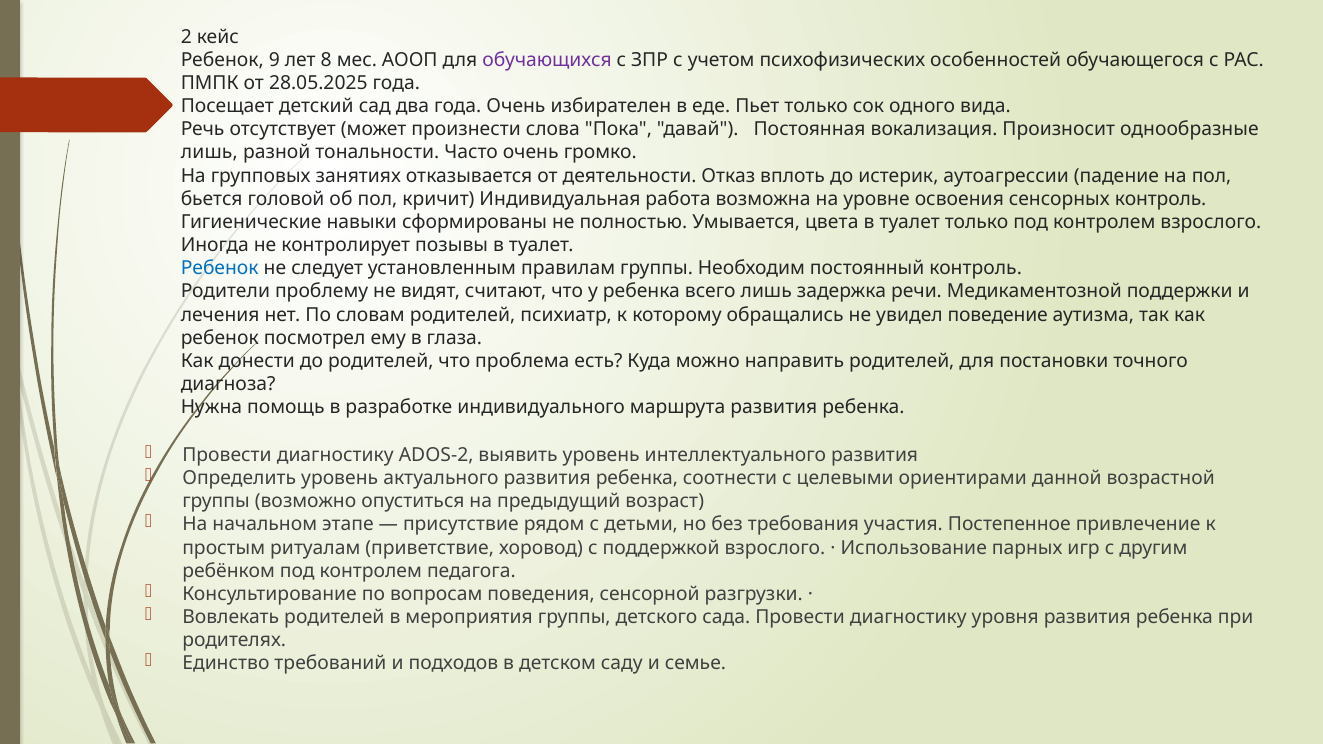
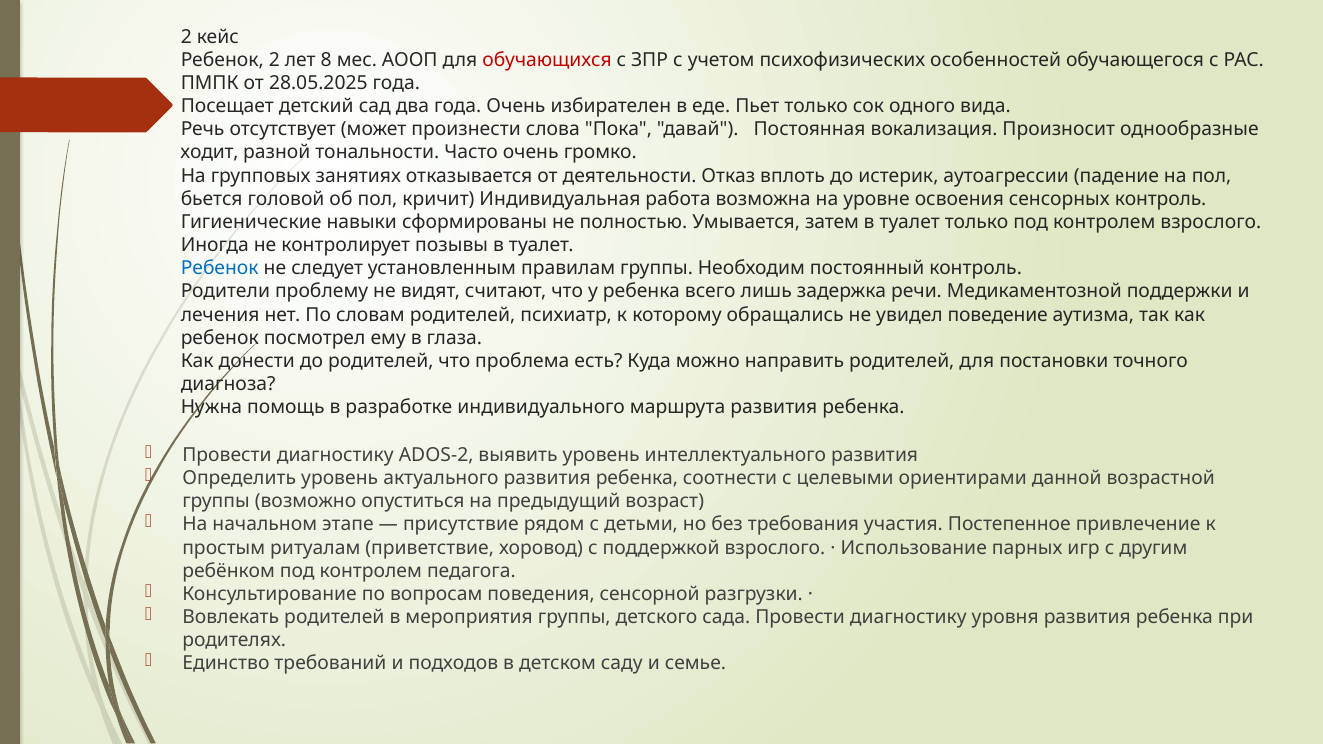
Ребенок 9: 9 -> 2 (274, 60)
обучающихся colour: purple -> red (547, 60)
лишь: лишь -> ходит (210, 153)
цвета: цвета -> затем (832, 222)
